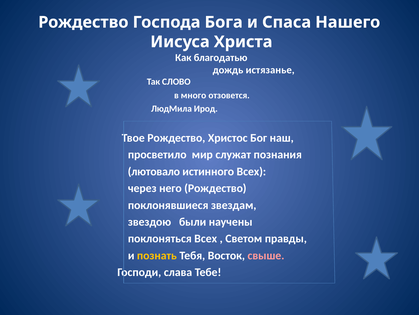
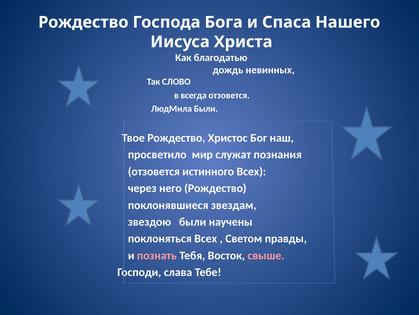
истязанье: истязанье -> невинных (270, 70)
много: много -> всегда (194, 95)
ЛюдМила Ирод: Ирод -> Были (206, 109)
лютовало: лютовало -> отзовется (154, 171)
познать colour: yellow -> pink (157, 255)
